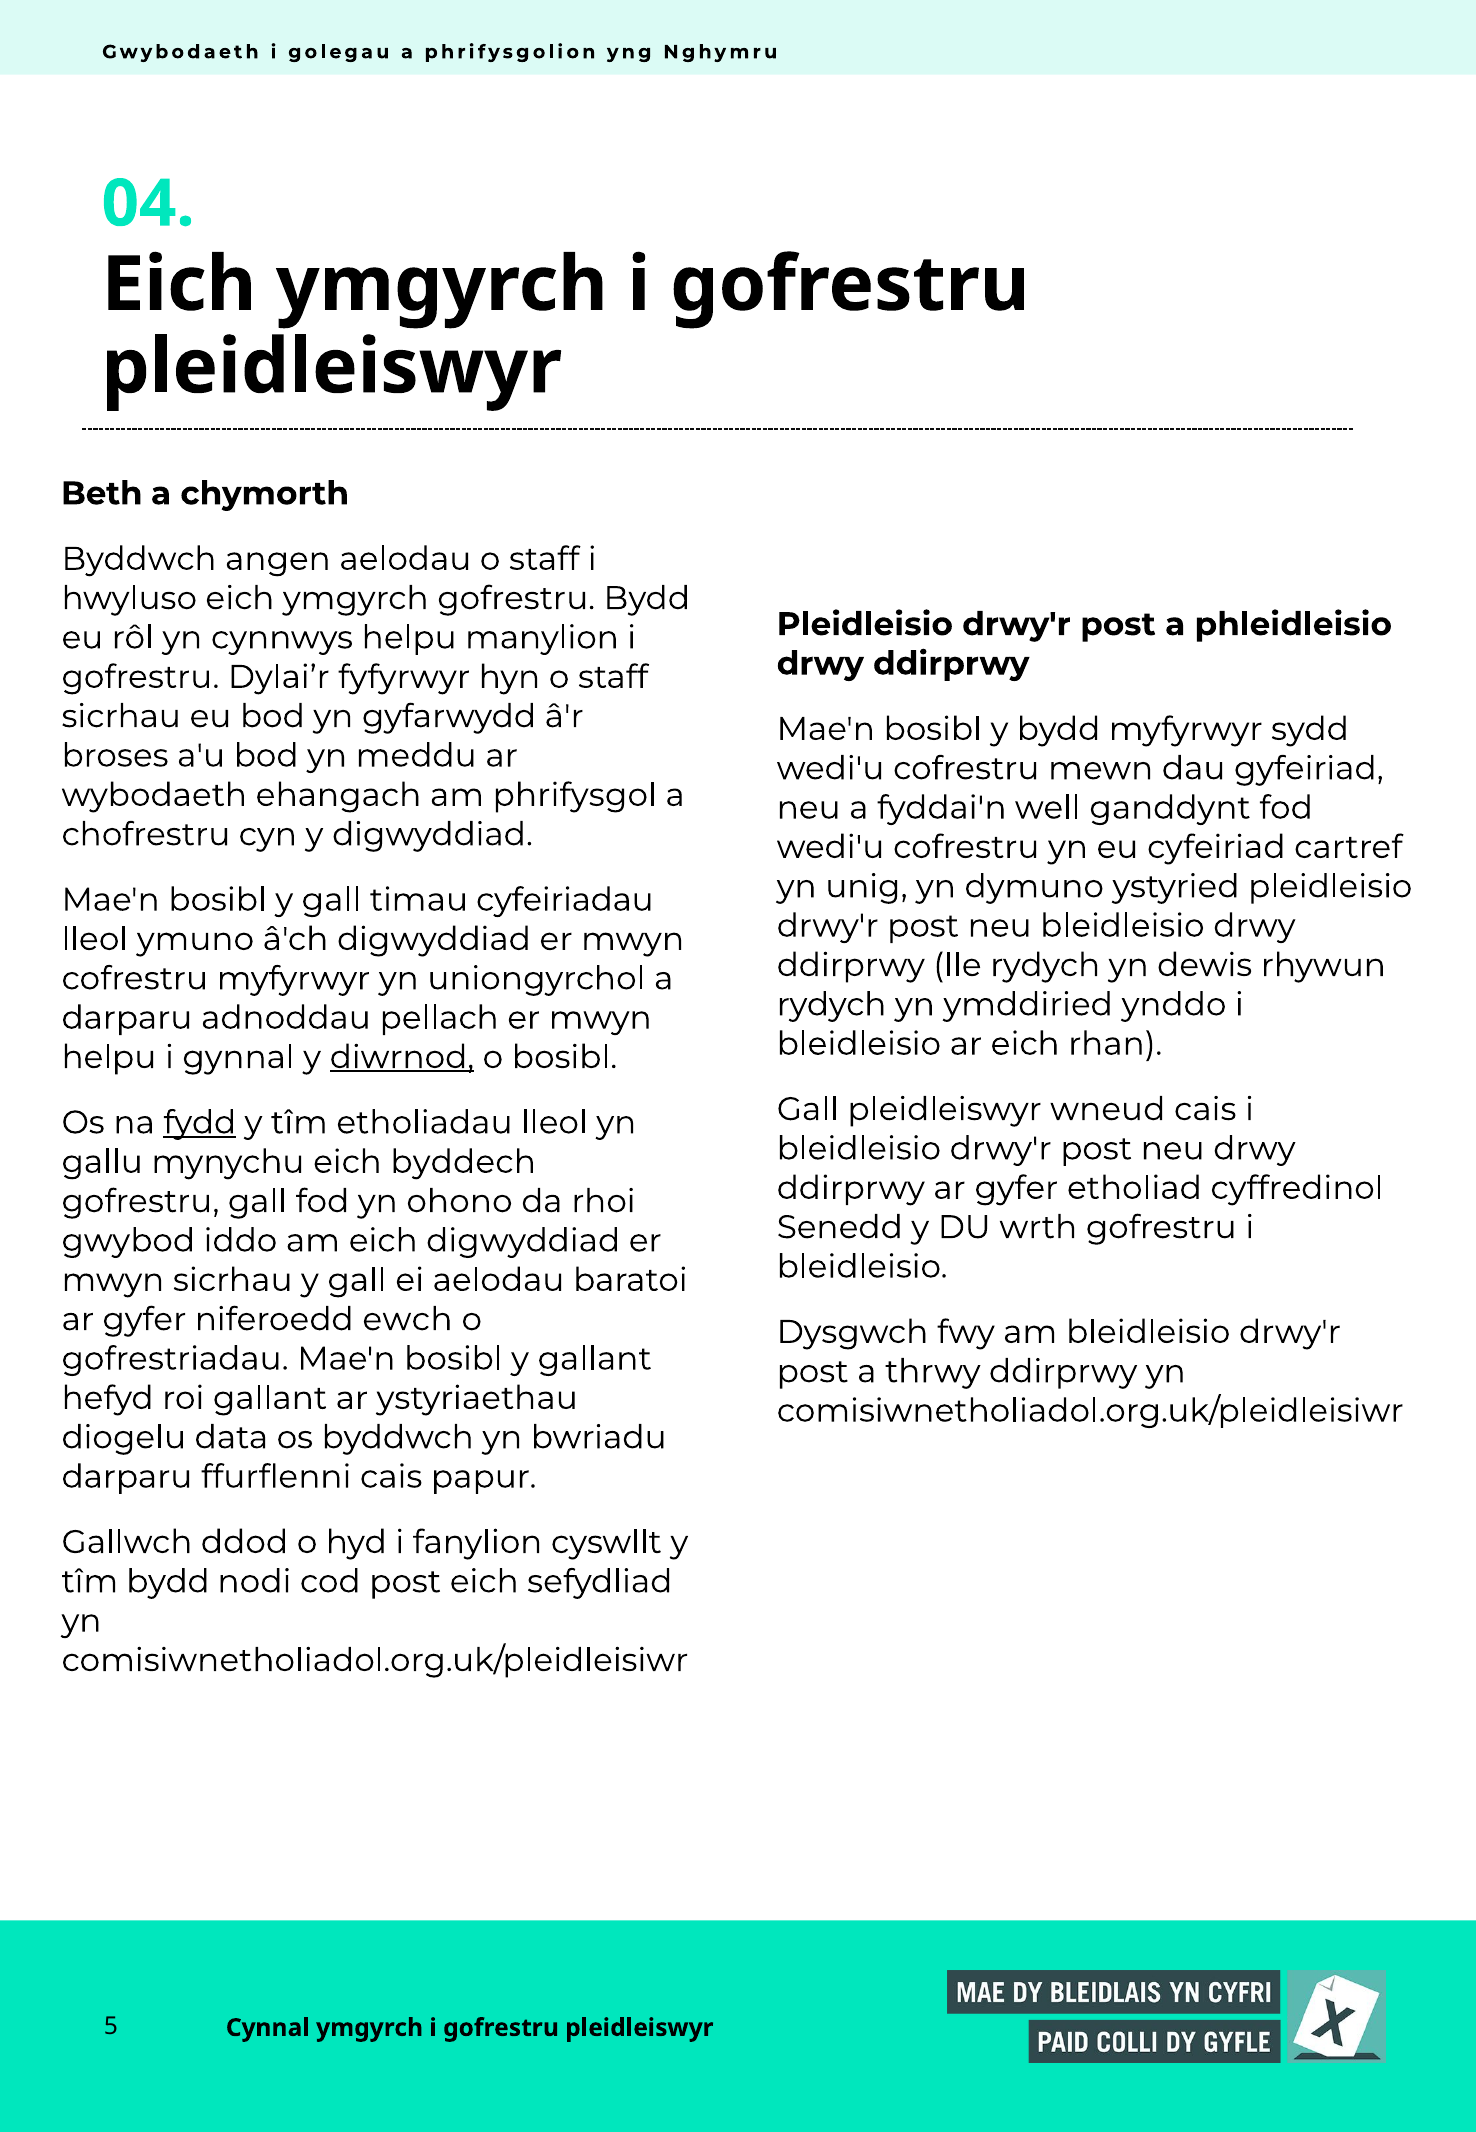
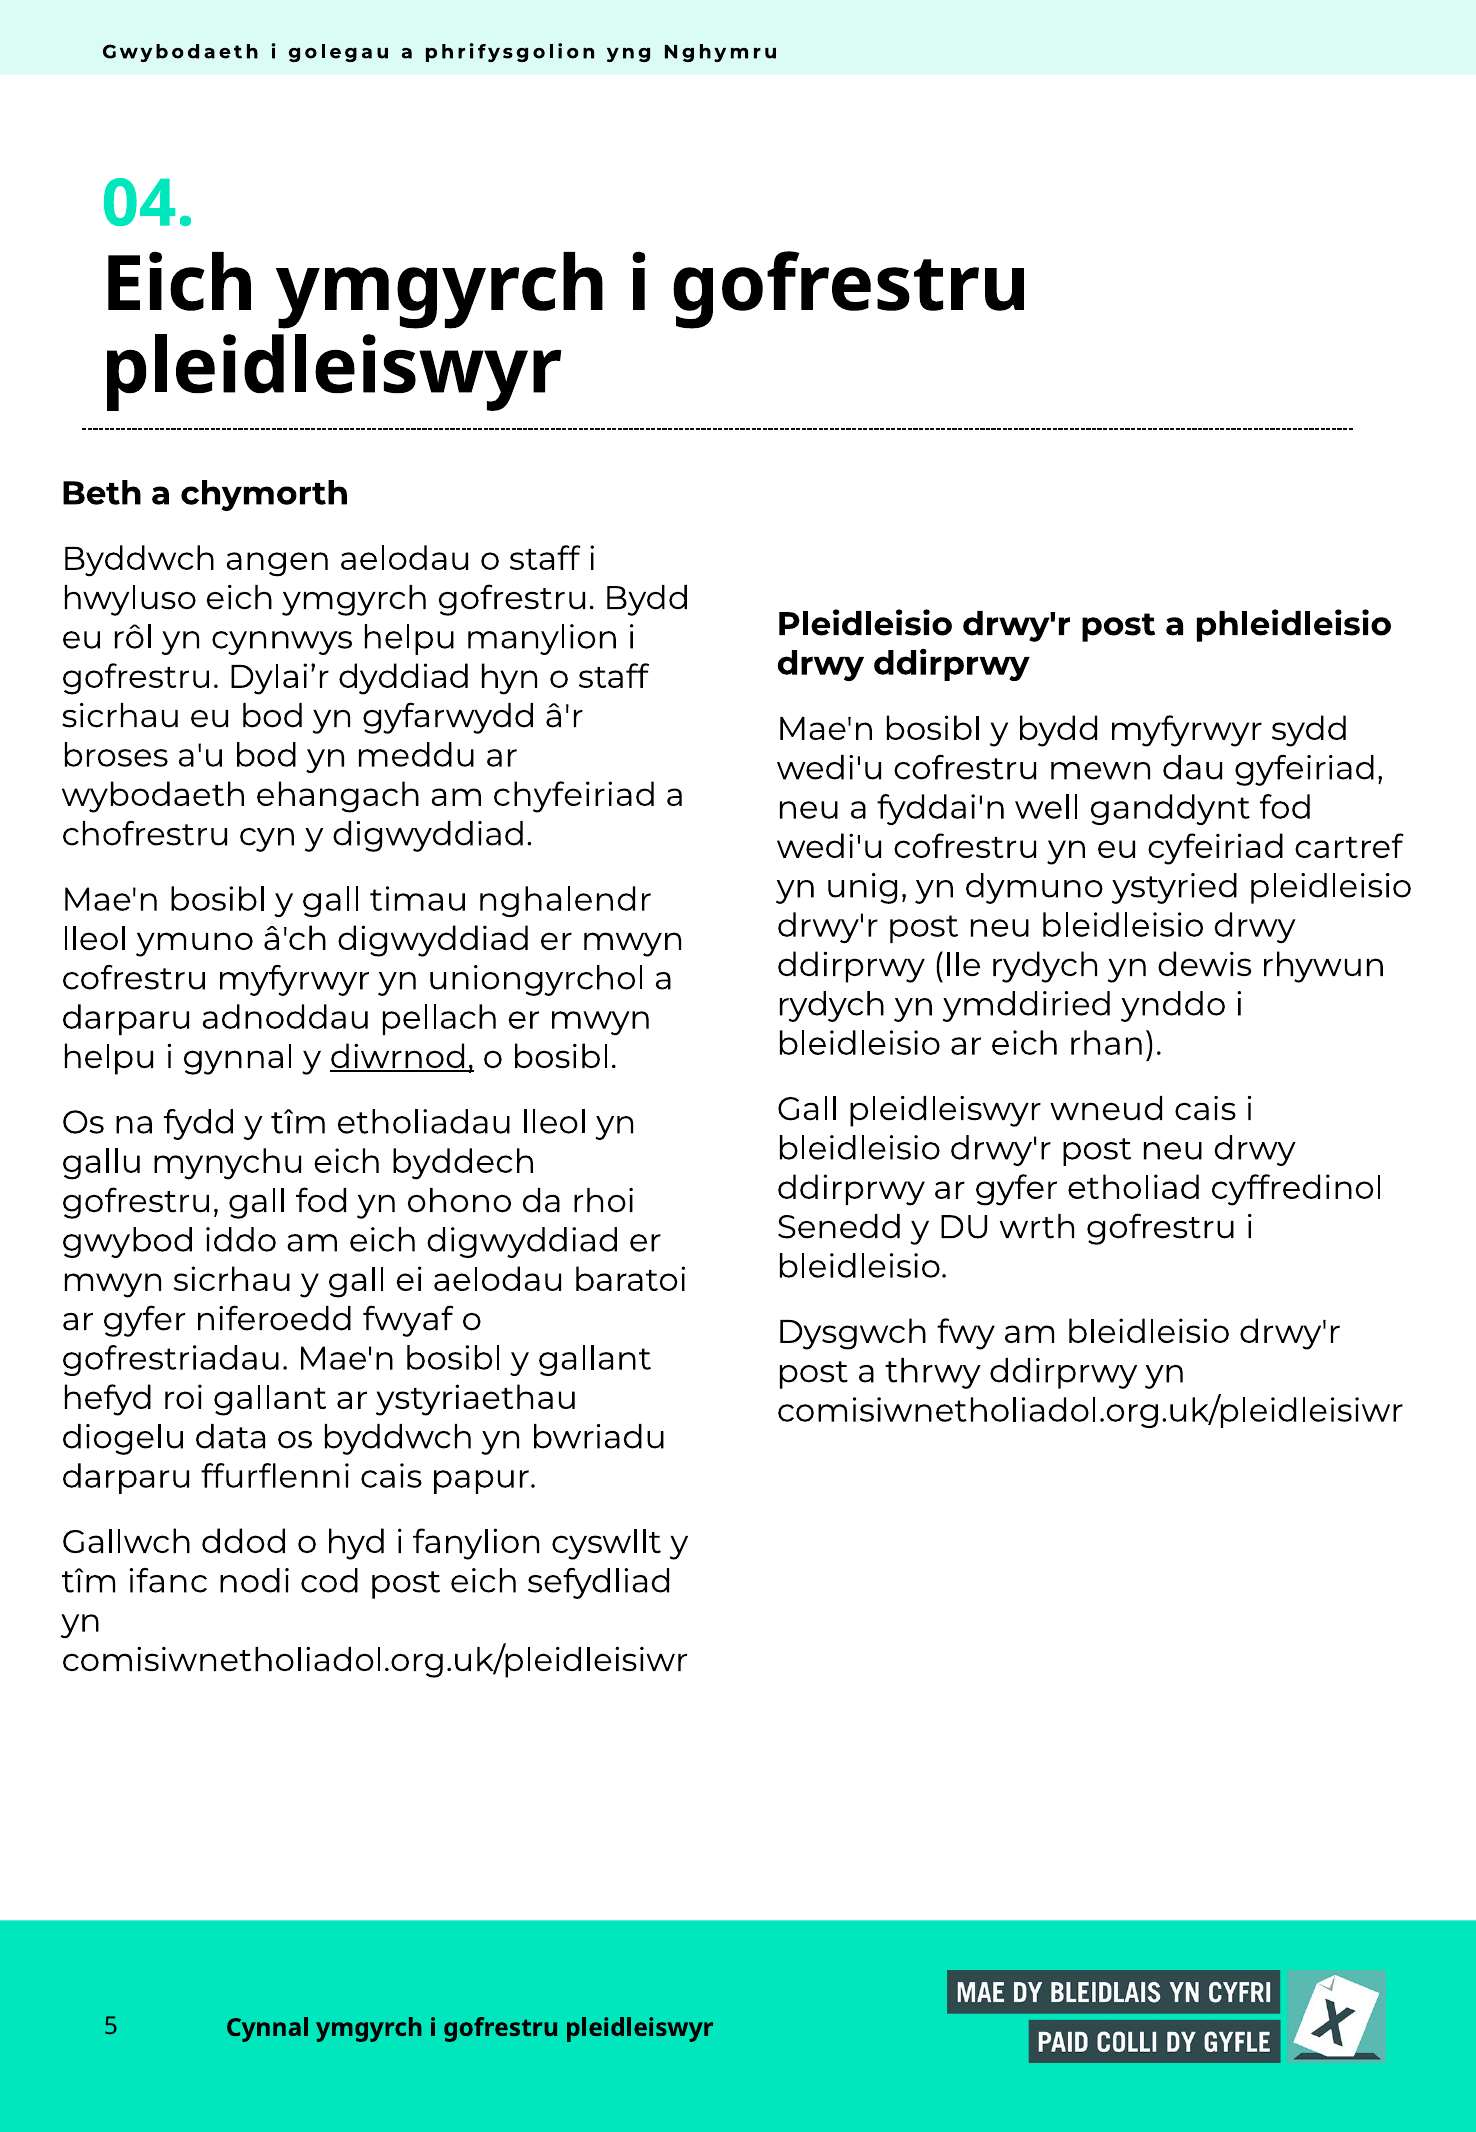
fyfyrwyr: fyfyrwyr -> dyddiad (404, 677)
phrifysgol: phrifysgol -> chyfeiriad (575, 795)
cyfeiriadau: cyfeiriadau -> nghalendr (564, 900)
fydd underline: present -> none (200, 1123)
ewch: ewch -> fwyaf (407, 1320)
tîm bydd: bydd -> ifanc (168, 1582)
